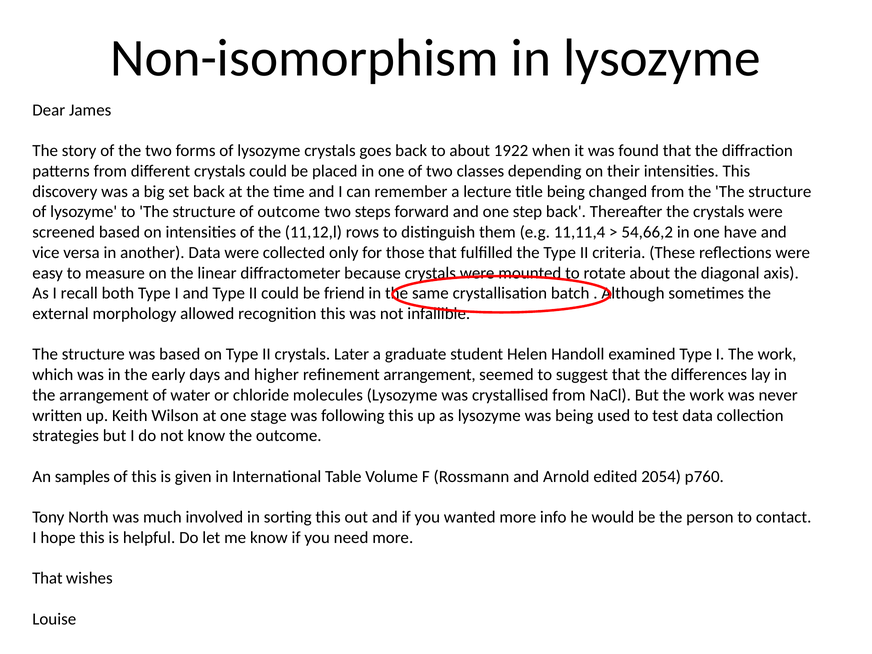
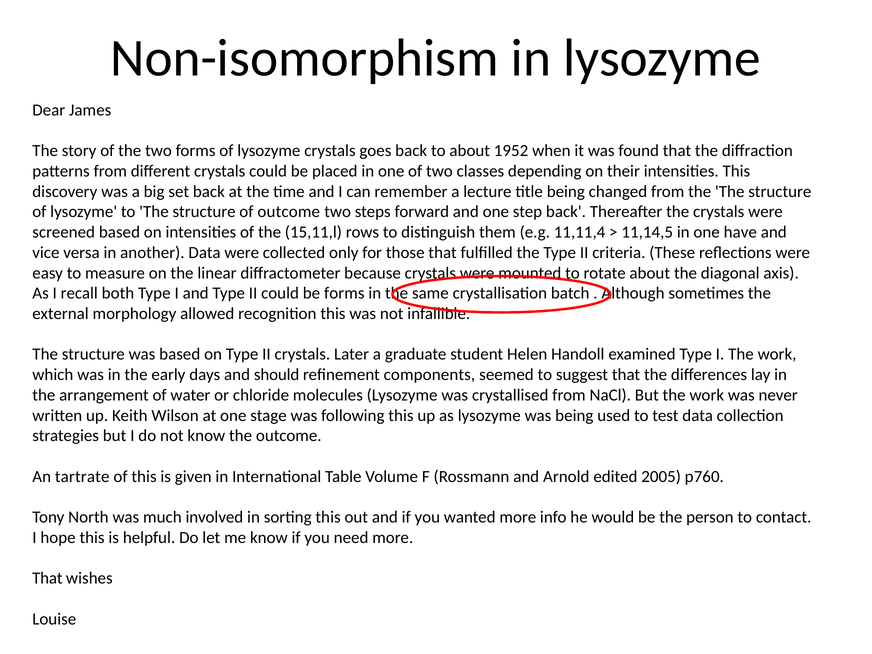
1922: 1922 -> 1952 (511, 151)
11,12,l: 11,12,l -> 15,11,l (313, 232)
54,66,2: 54,66,2 -> 11,14,5 (647, 232)
be friend: friend -> forms (344, 293)
higher: higher -> should (277, 375)
refinement arrangement: arrangement -> components (429, 375)
samples: samples -> tartrate (82, 477)
2054: 2054 -> 2005 (661, 477)
